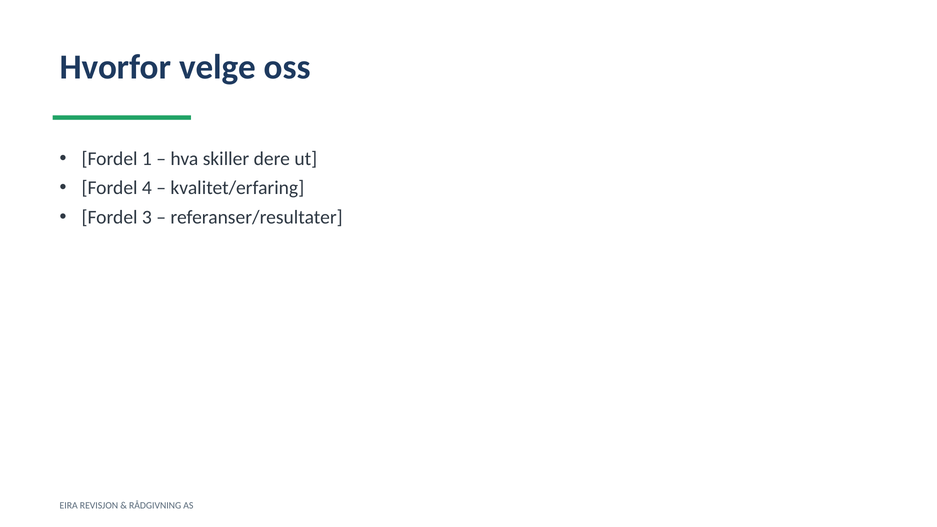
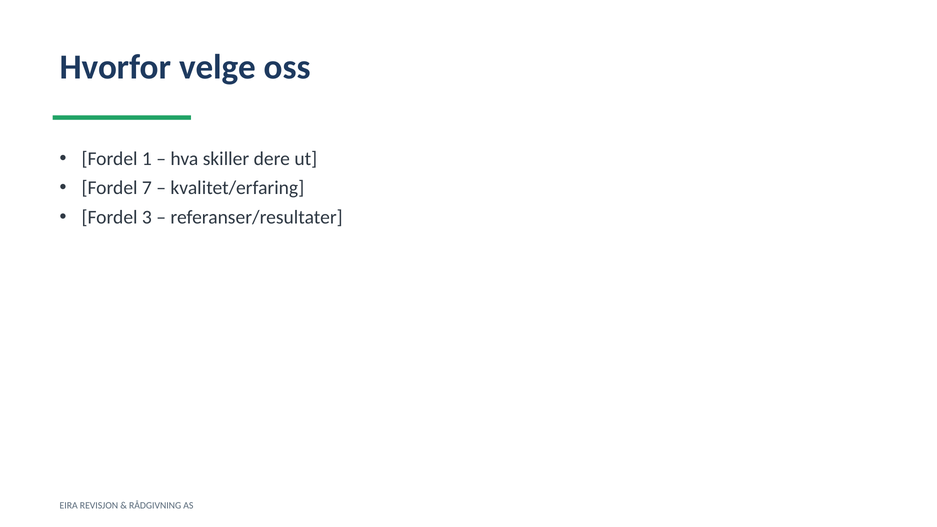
4: 4 -> 7 (147, 188)
